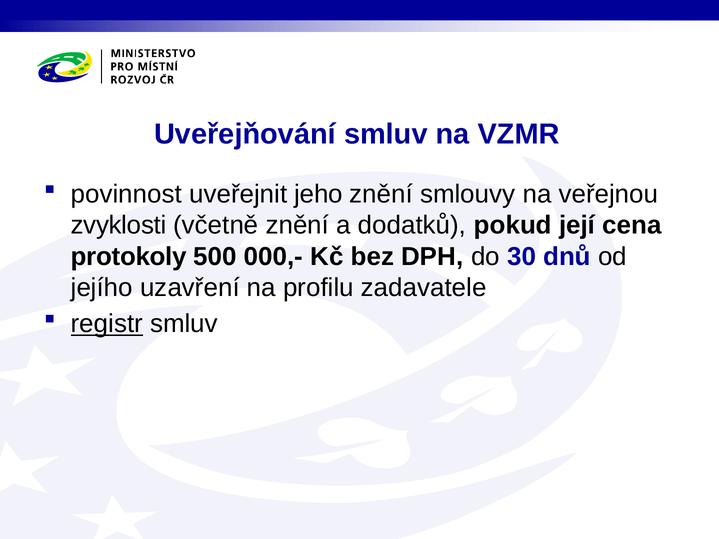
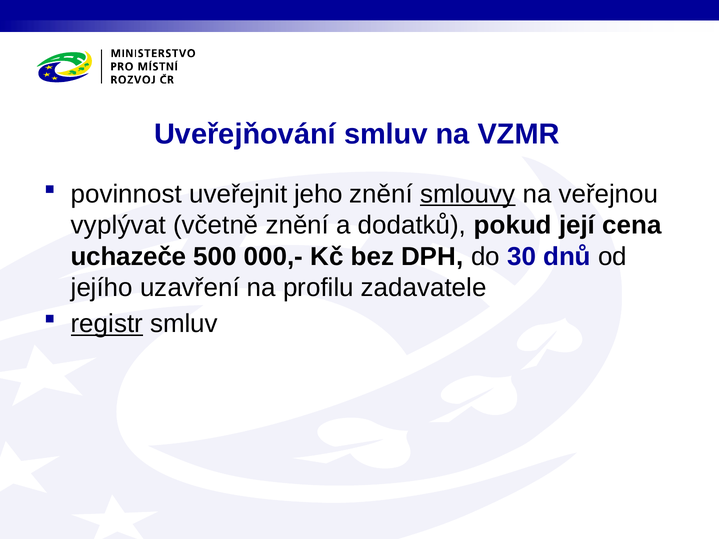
smlouvy underline: none -> present (468, 194)
zvyklosti: zvyklosti -> vyplývat (118, 225)
protokoly: protokoly -> uchazeče (129, 257)
